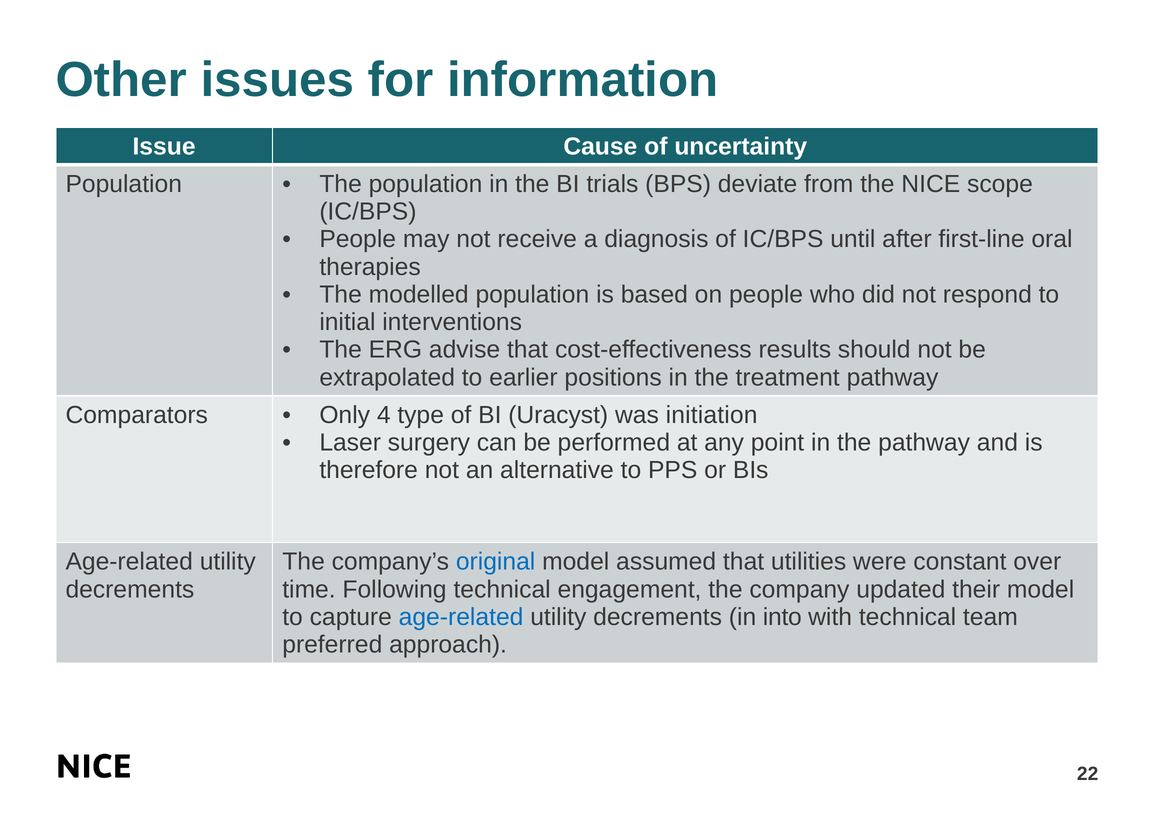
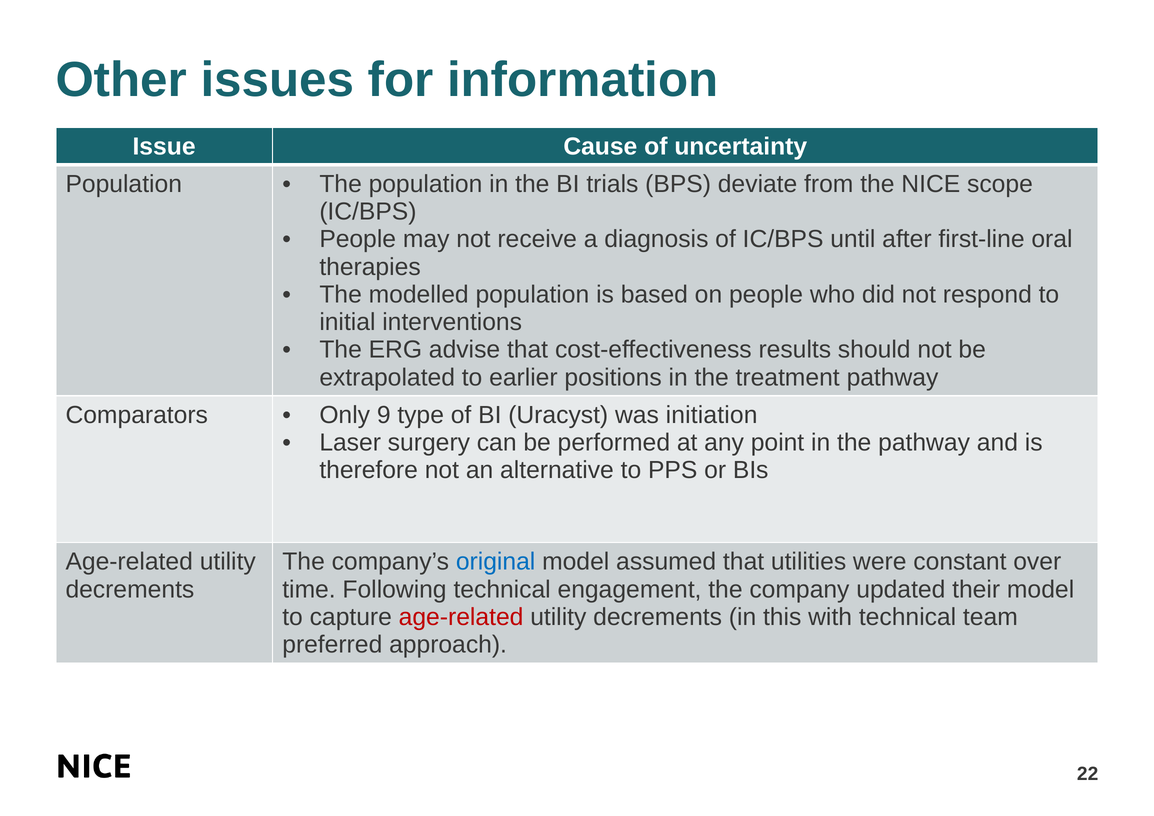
4: 4 -> 9 (384, 415)
age-related colour: blue -> red (461, 617)
into: into -> this (782, 617)
